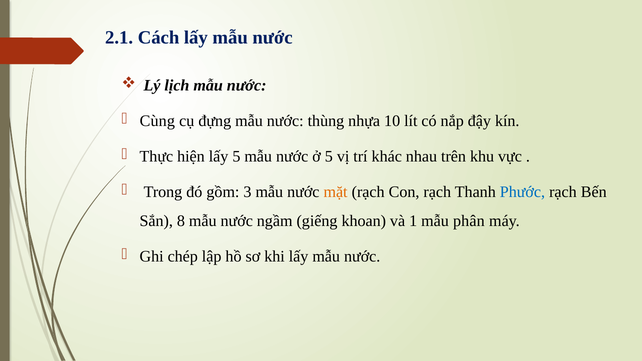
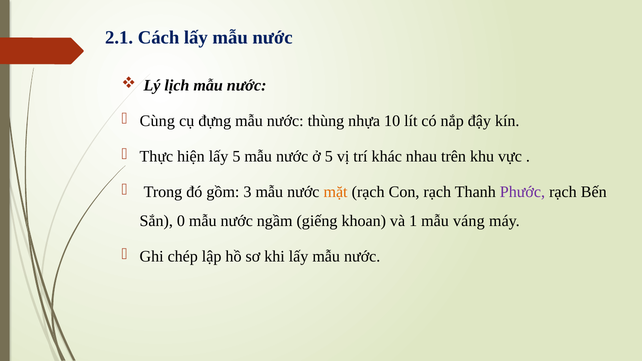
Phước colour: blue -> purple (522, 192)
8: 8 -> 0 (181, 221)
phân: phân -> váng (469, 221)
